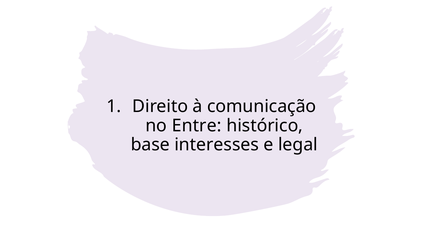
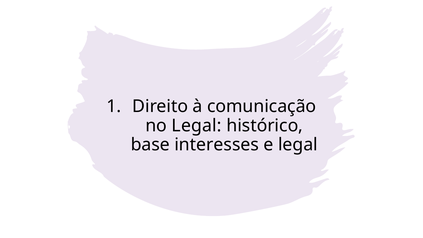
no Entre: Entre -> Legal (197, 126)
